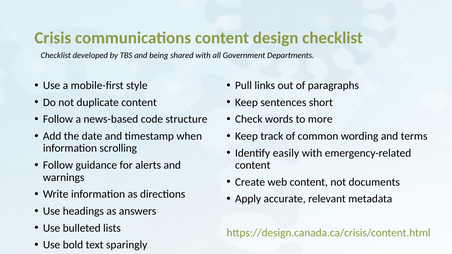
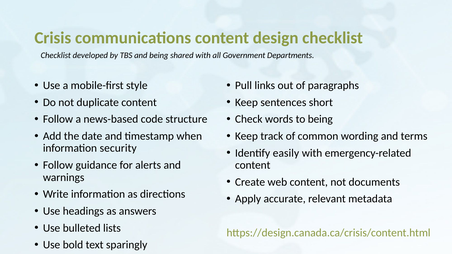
to more: more -> being (320, 119)
scrolling: scrolling -> security (118, 148)
